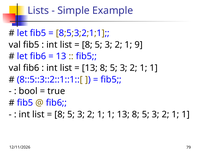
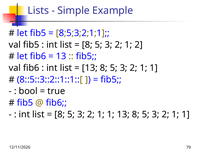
1 9: 9 -> 2 (139, 44)
